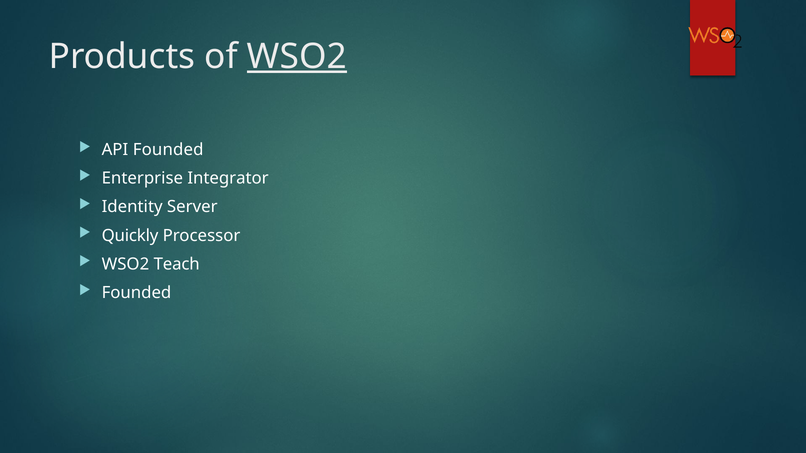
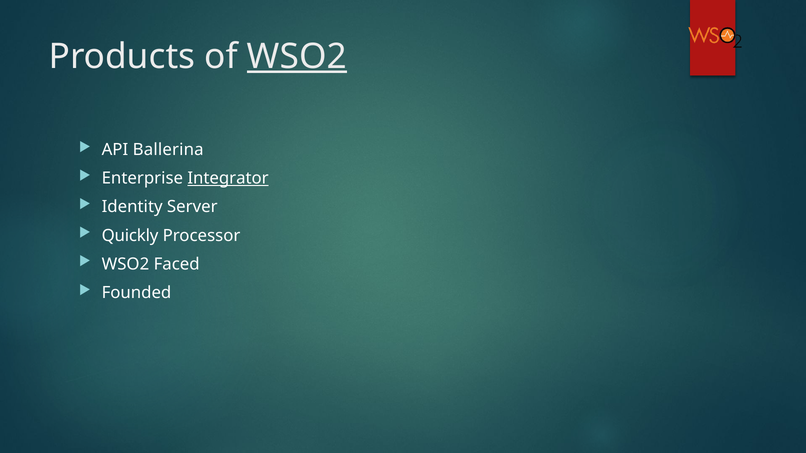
API Founded: Founded -> Ballerina (168, 150)
Integrator underline: none -> present (228, 179)
Teach: Teach -> Faced (177, 264)
